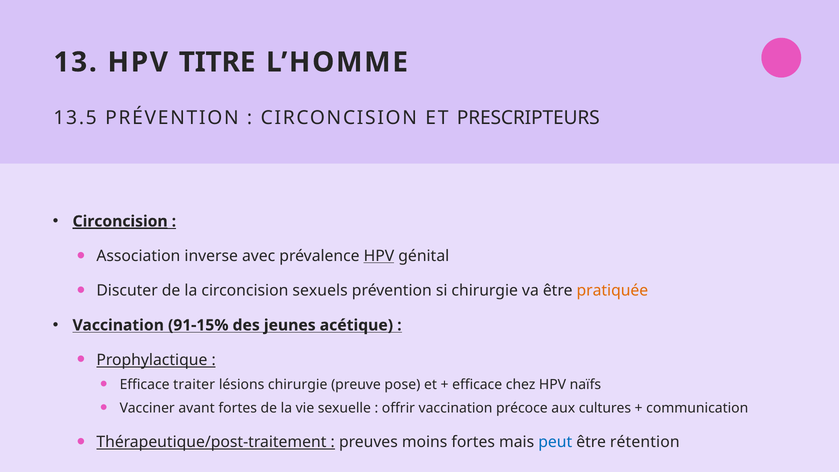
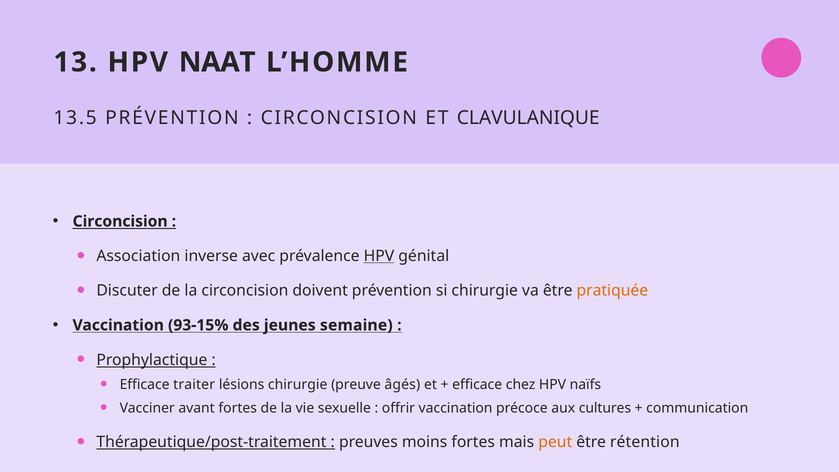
TITRE: TITRE -> NAAT (217, 62)
PRESCRIPTEURS: PRESCRIPTEURS -> CLAVULANIQUE (528, 118)
Circoncision underline: present -> none (120, 221)
sexuels: sexuels -> doivent (320, 291)
91-15%: 91-15% -> 93-15% (198, 325)
acétique: acétique -> semaine (356, 325)
pose: pose -> âgés (402, 384)
peut colour: blue -> orange (555, 442)
